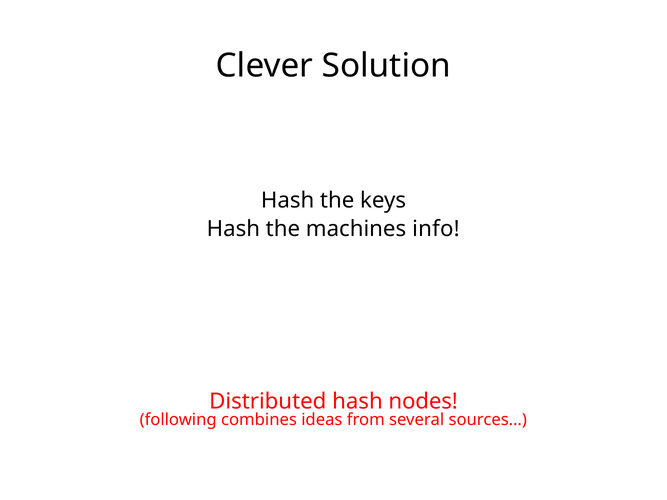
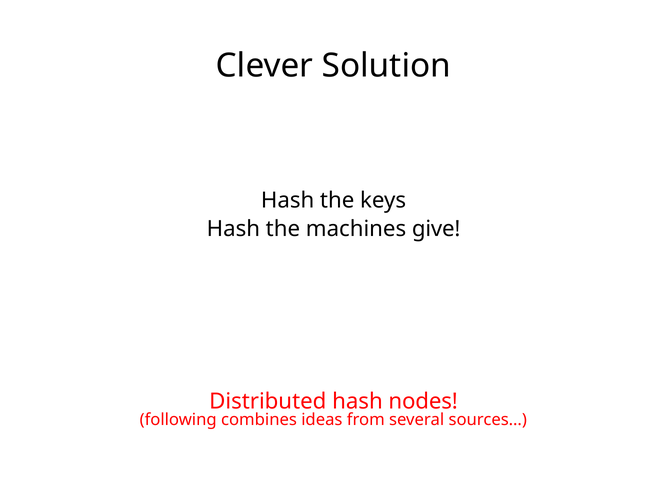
info: info -> give (436, 229)
